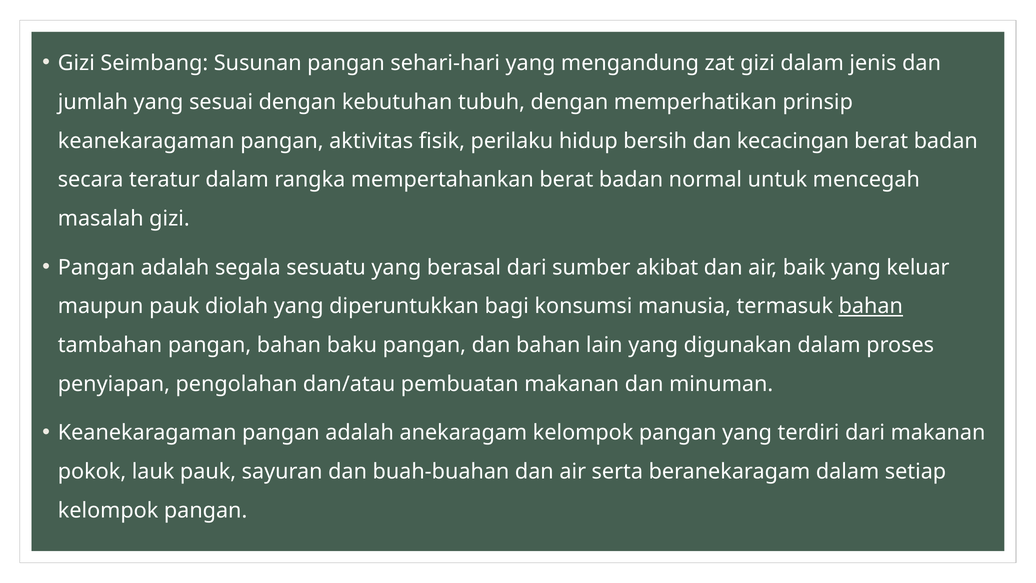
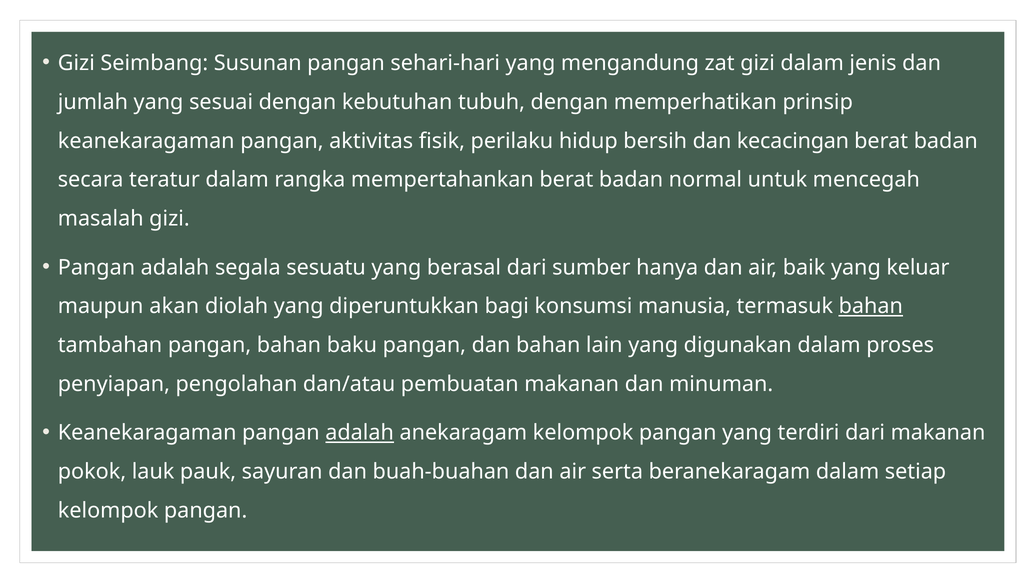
akibat: akibat -> hanya (667, 267)
maupun pauk: pauk -> akan (174, 306)
adalah underline: none -> present (360, 433)
